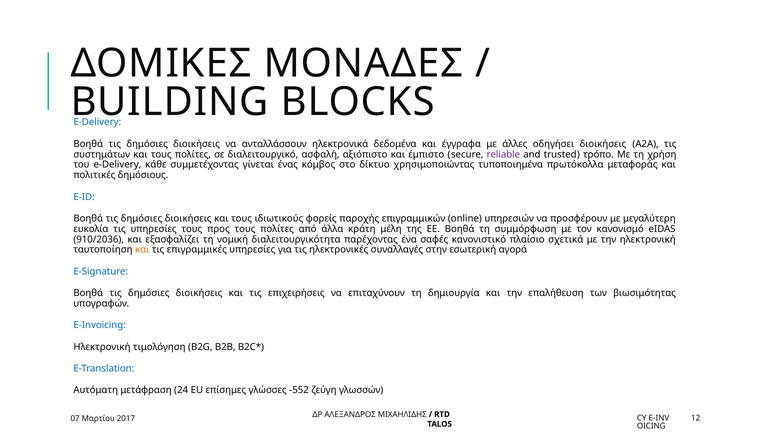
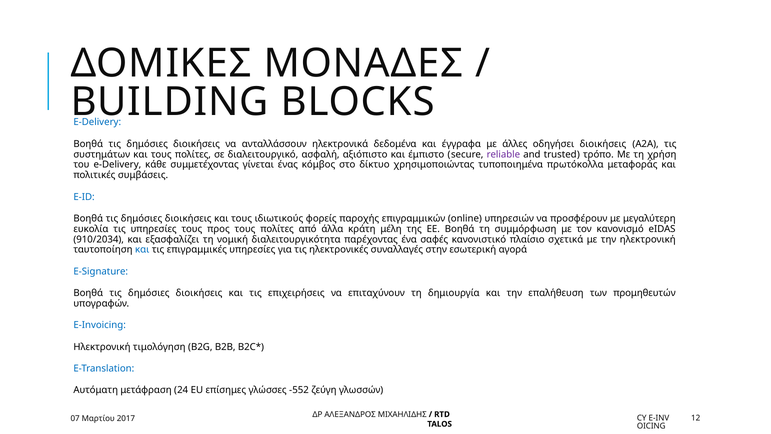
δημόσιους: δημόσιους -> συμβάσεις (143, 175)
910/2036: 910/2036 -> 910/2034 (99, 239)
και colour: orange -> blue (142, 250)
βιωσιμότητας: βιωσιμότητας -> προμηθευτών (644, 293)
